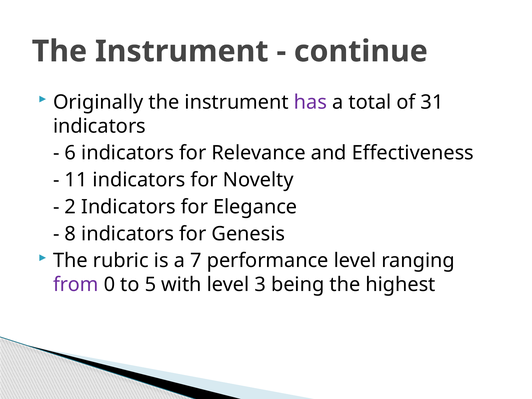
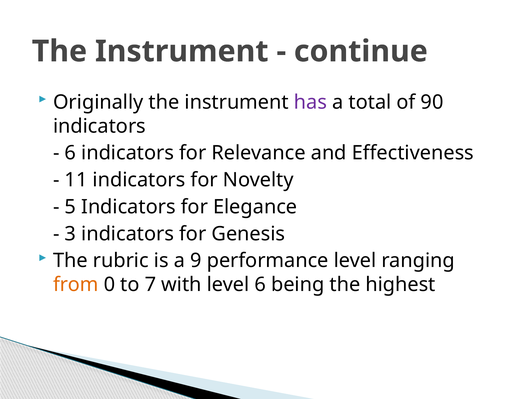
31: 31 -> 90 (432, 102)
2: 2 -> 5 (70, 207)
8: 8 -> 3 (70, 234)
7: 7 -> 9 (196, 261)
from colour: purple -> orange (76, 285)
5: 5 -> 7 (150, 285)
level 3: 3 -> 6 (260, 285)
